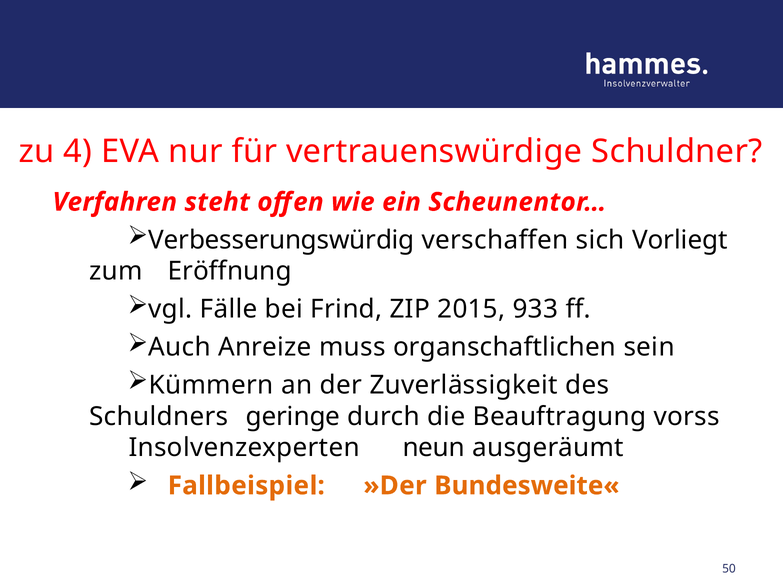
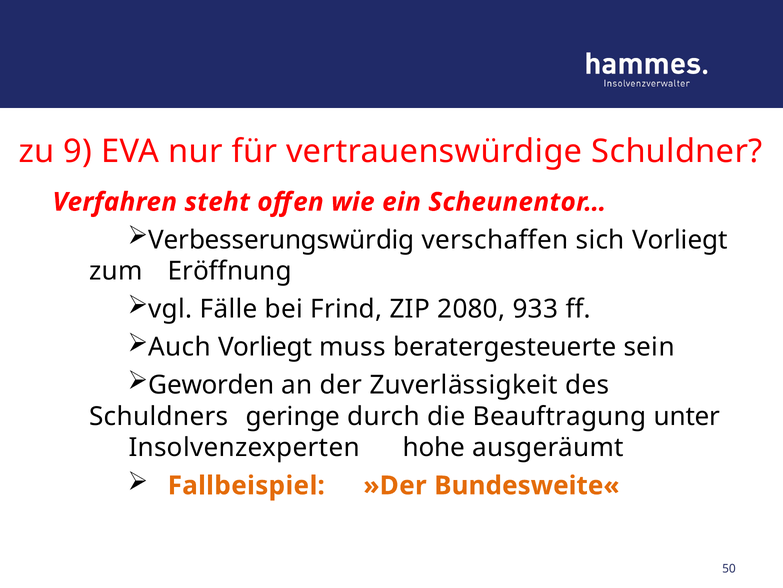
4: 4 -> 9 (78, 151)
2015: 2015 -> 2080 (471, 309)
Auch Anreize: Anreize -> Vorliegt (265, 347)
organschaftlichen: organschaftlichen -> beratergesteuerte (505, 347)
Kümmern: Kümmern -> Geworden (211, 385)
vorss: vorss -> unter (687, 416)
neun: neun -> hohe (434, 447)
